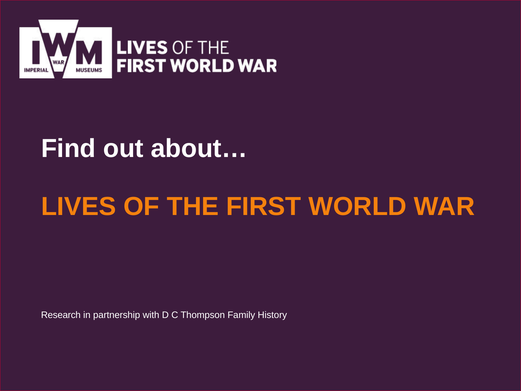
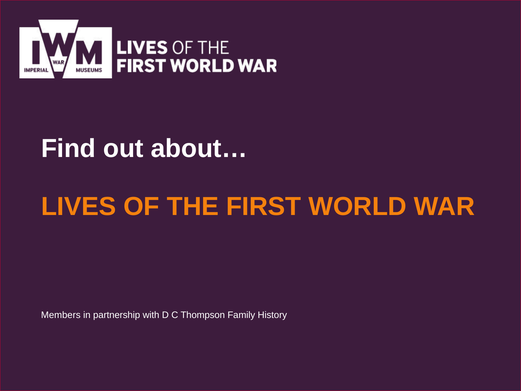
Research: Research -> Members (61, 315)
